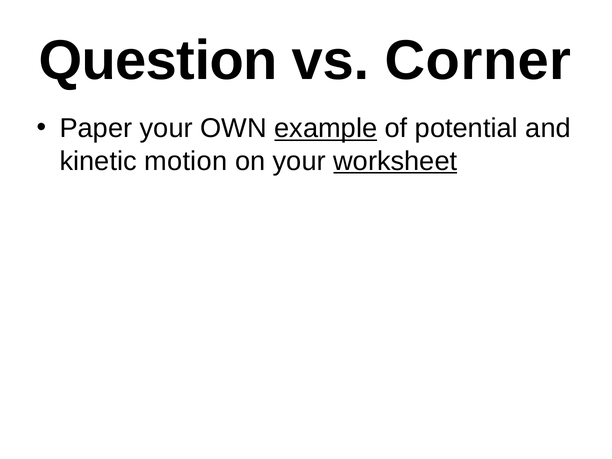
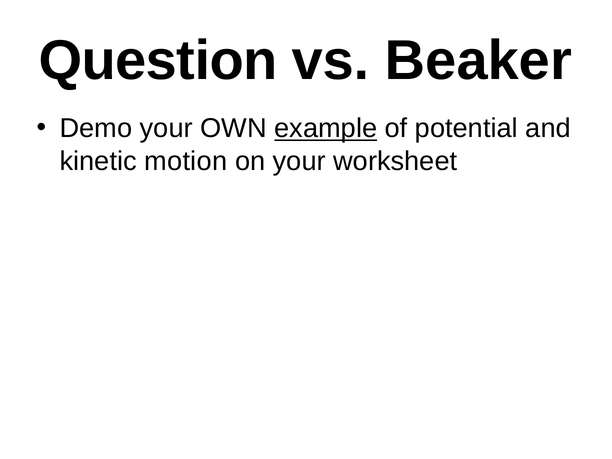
Corner: Corner -> Beaker (478, 61)
Paper: Paper -> Demo (96, 128)
worksheet underline: present -> none (395, 161)
